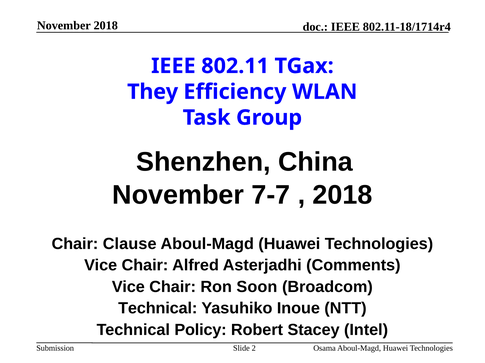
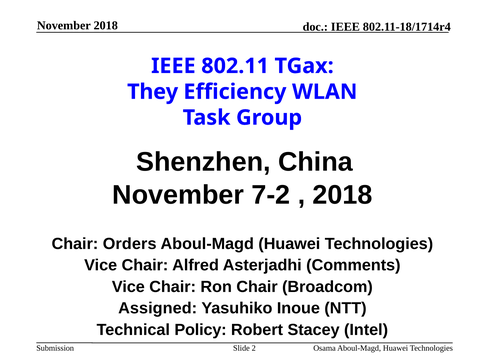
7-7: 7-7 -> 7-2 (271, 195)
Clause: Clause -> Orders (130, 244)
Ron Soon: Soon -> Chair (257, 287)
Technical: Technical -> Assigned (158, 309)
